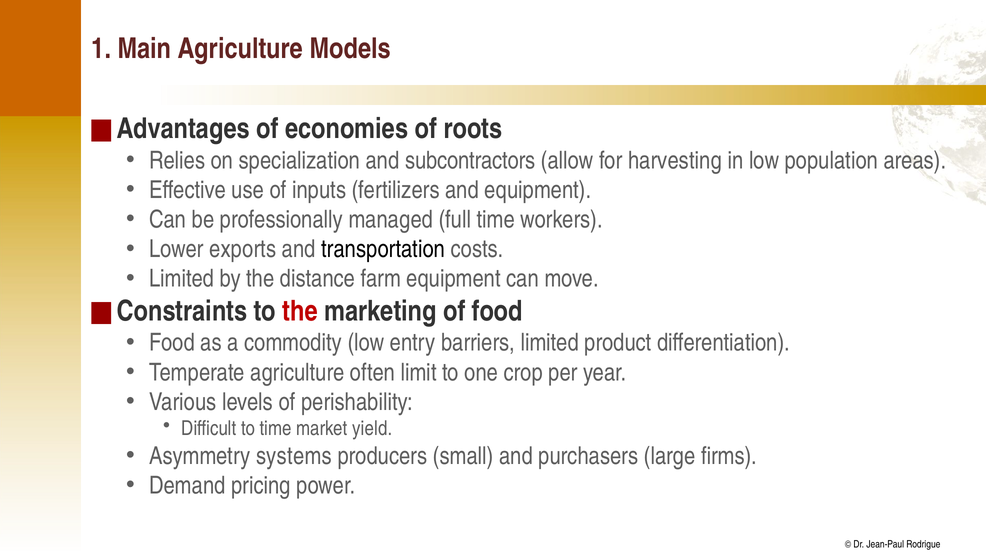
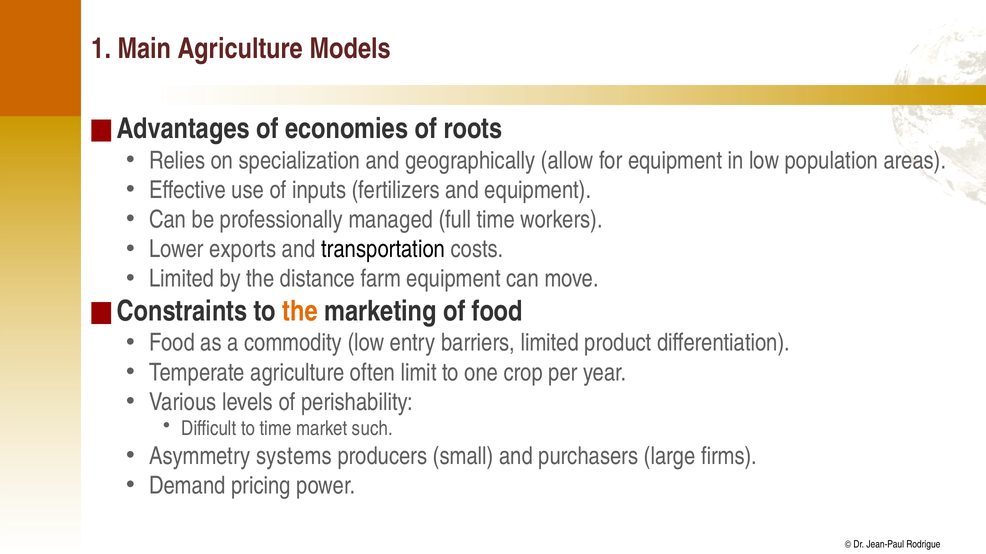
subcontractors: subcontractors -> geographically (470, 161)
for harvesting: harvesting -> equipment (675, 161)
the colour: red -> orange (300, 311)
yield: yield -> such (372, 429)
